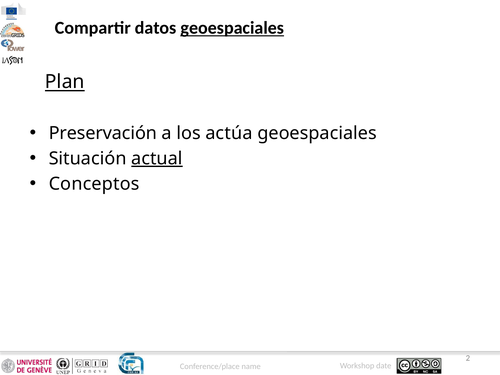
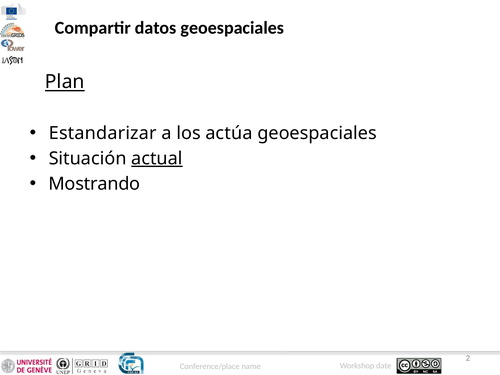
geoespaciales underline: present -> none (232, 28)
Preservación: Preservación -> Estandarizar (103, 133)
Conceptos: Conceptos -> Mostrando (94, 184)
